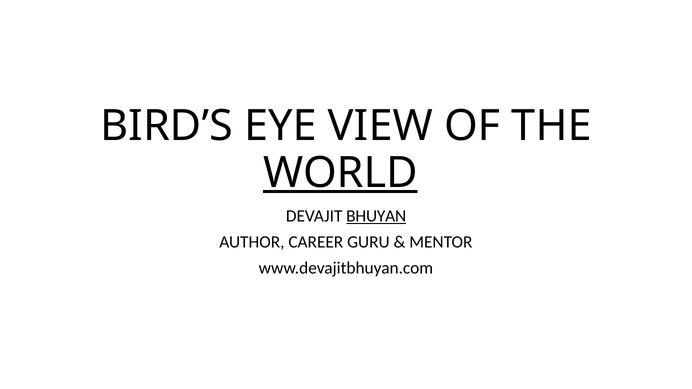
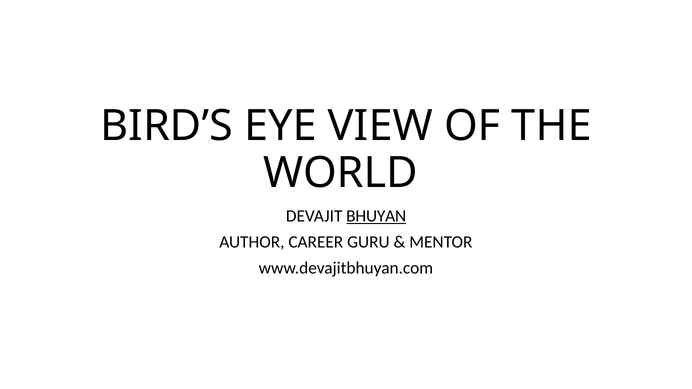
WORLD underline: present -> none (340, 173)
